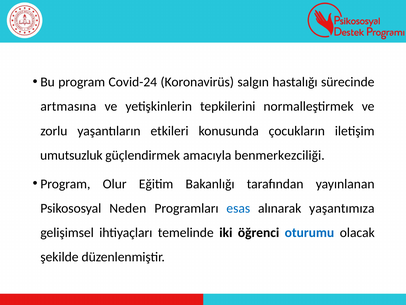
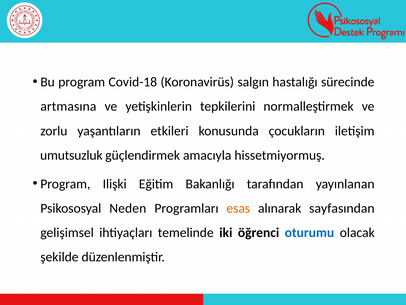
Covid-24: Covid-24 -> Covid-18 (133, 82)
benmerkezciliği: benmerkezciliği -> hissetmiyormuş (280, 155)
Olur: Olur -> Ilişki (115, 184)
esas colour: blue -> orange (238, 208)
yaşantımıza: yaşantımıza -> sayfasından (342, 208)
